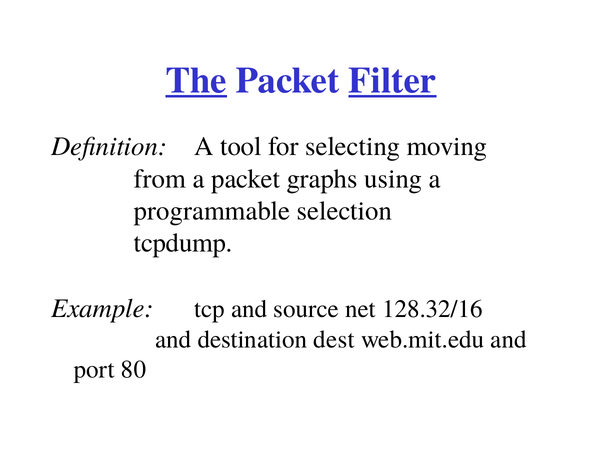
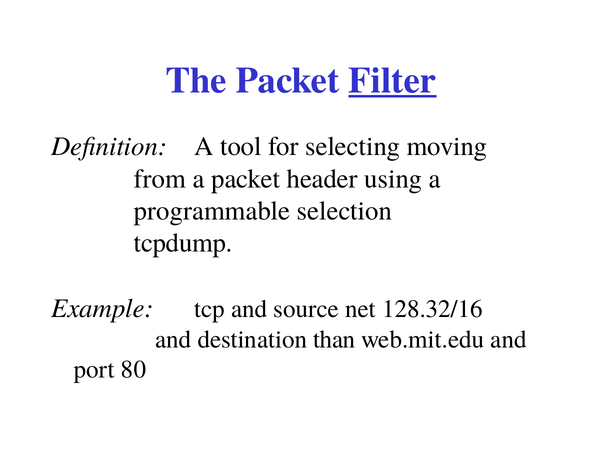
The underline: present -> none (196, 80)
graphs: graphs -> header (322, 178)
dest: dest -> than (334, 339)
